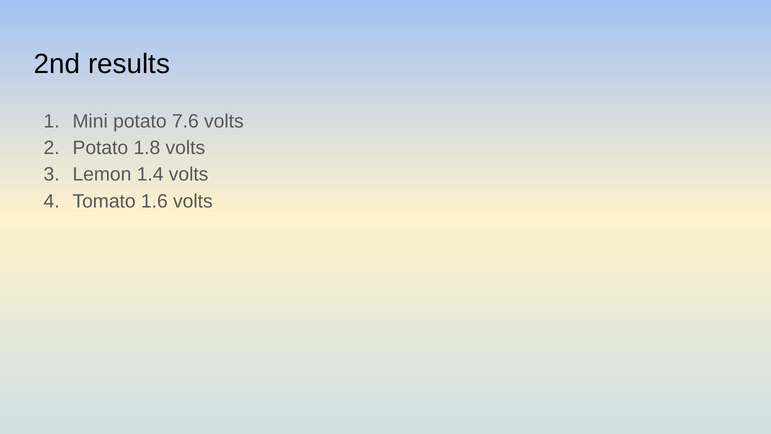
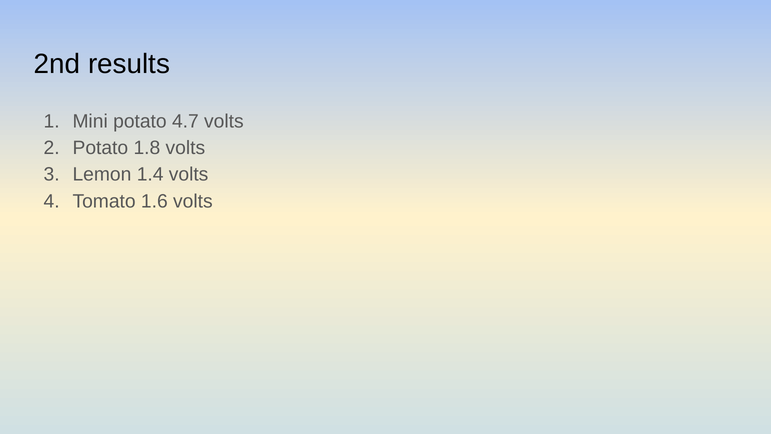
7.6: 7.6 -> 4.7 (185, 121)
